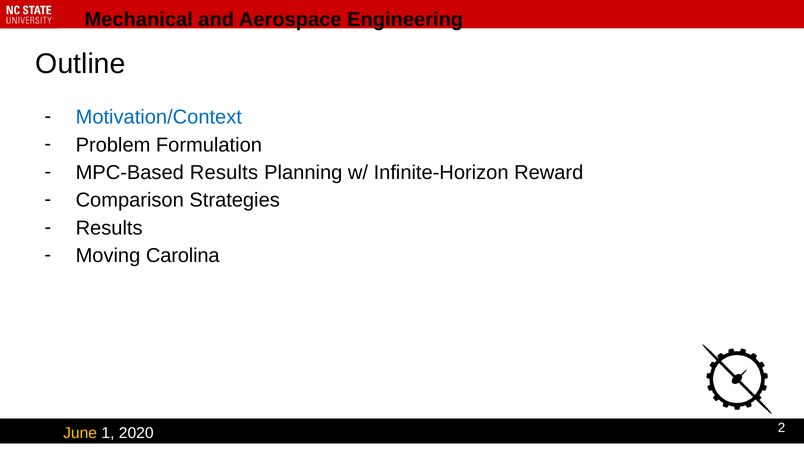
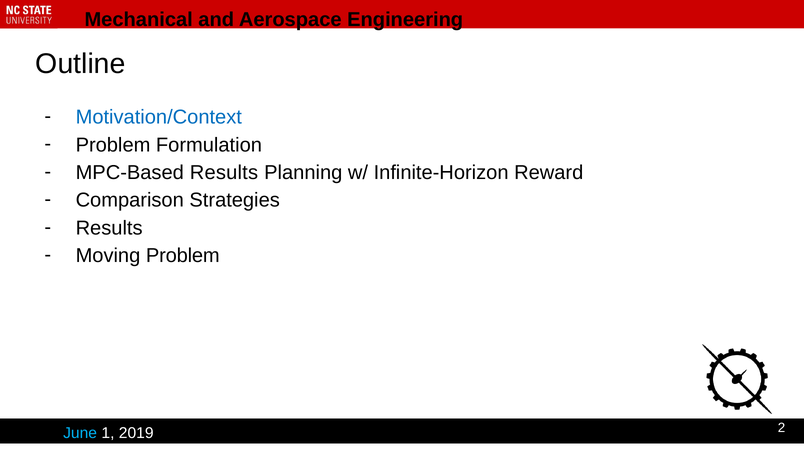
Moving Carolina: Carolina -> Problem (183, 256)
June colour: yellow -> light blue (80, 434)
2020: 2020 -> 2019 (136, 434)
